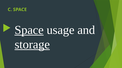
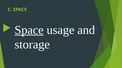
storage underline: present -> none (32, 45)
